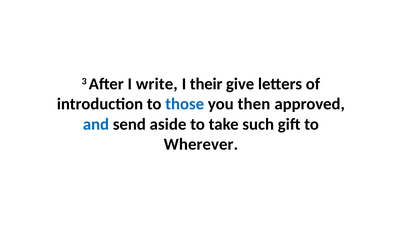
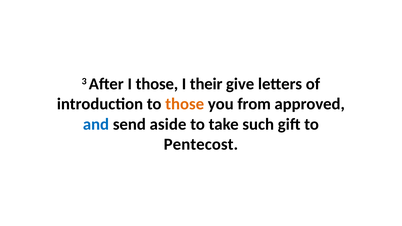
I write: write -> those (157, 84)
those colour: blue -> orange (185, 104)
then: then -> from (254, 104)
Wherever: Wherever -> Pentecost (201, 144)
